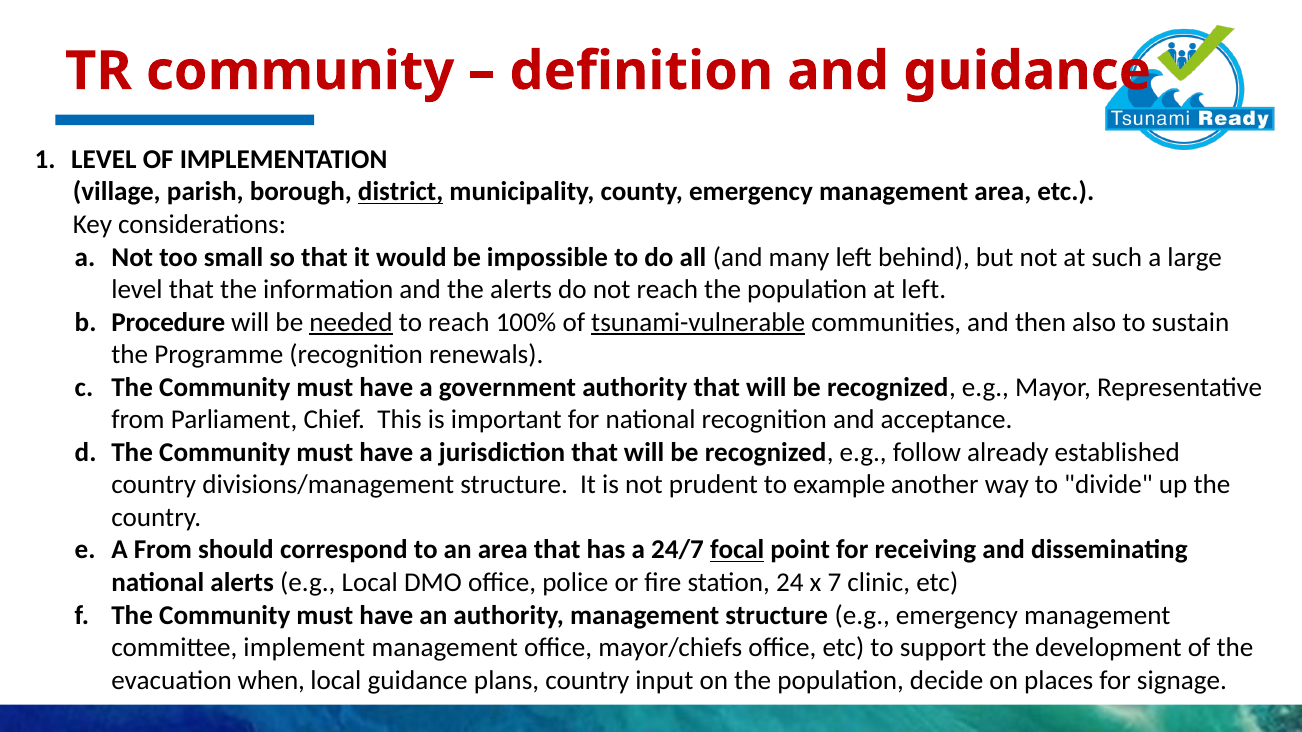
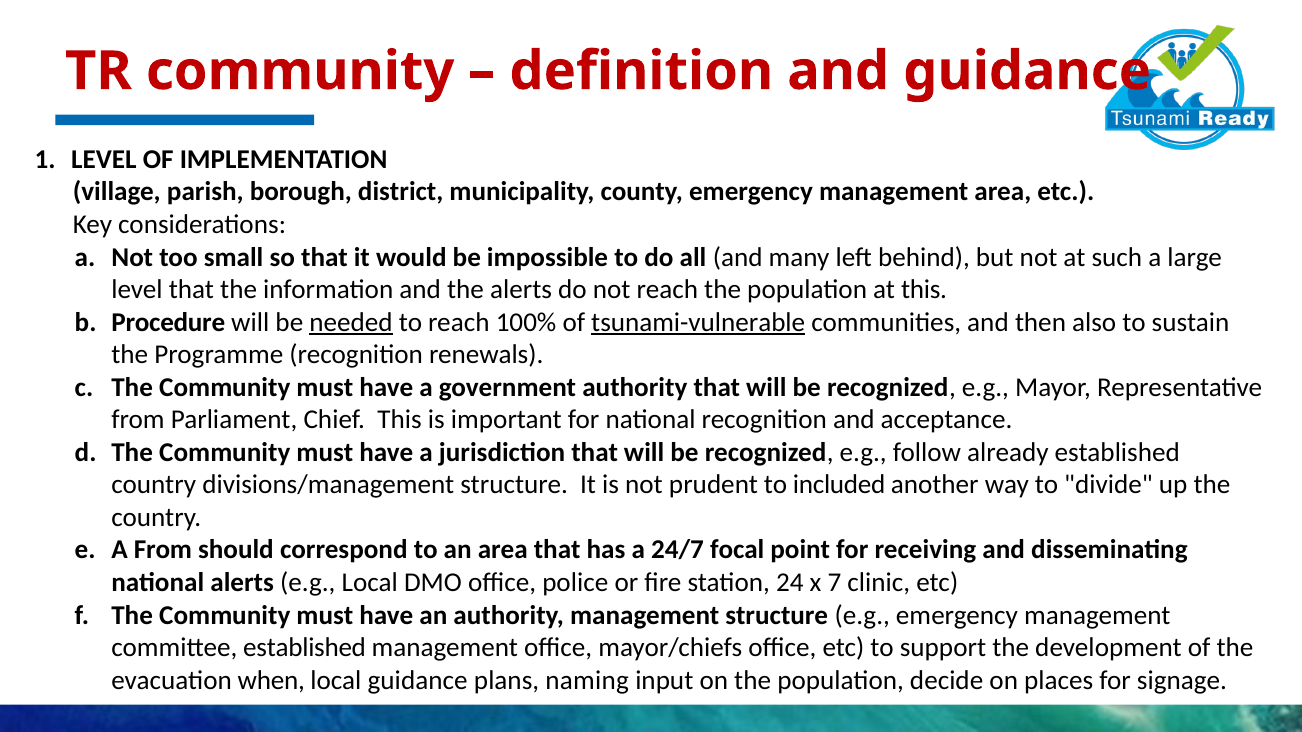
district underline: present -> none (401, 192)
at left: left -> this (924, 290)
example: example -> included (839, 485)
focal underline: present -> none (737, 550)
committee implement: implement -> established (305, 648)
plans country: country -> naming (587, 681)
